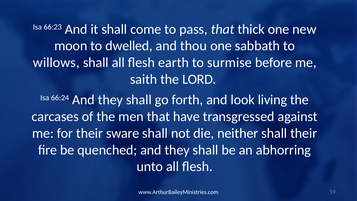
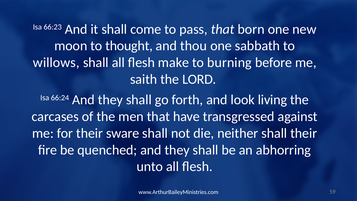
thick: thick -> born (251, 29)
dwelled: dwelled -> thought (129, 46)
earth: earth -> make (173, 63)
surmise: surmise -> burning (229, 63)
